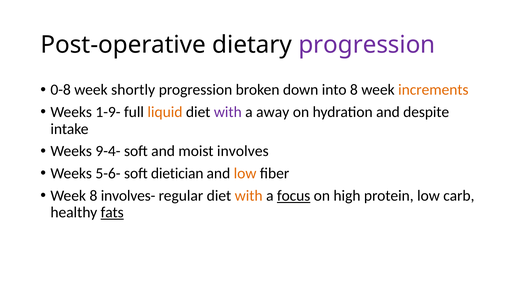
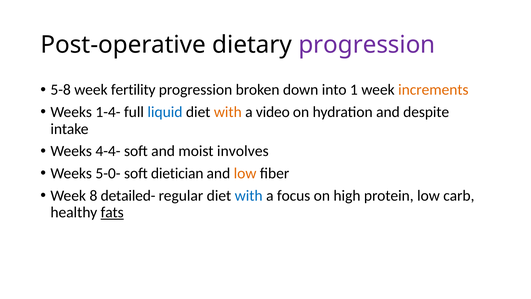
0-8: 0-8 -> 5-8 (61, 90)
shortly: shortly -> fertility (133, 90)
into 8: 8 -> 1 (354, 90)
1-9-: 1-9- -> 1-4- (108, 112)
liquid colour: orange -> blue (165, 112)
with colour: purple -> orange (228, 112)
away: away -> video (273, 112)
9-4-: 9-4- -> 4-4- (108, 151)
5-6-: 5-6- -> 5-0- (108, 173)
involves-: involves- -> detailed- (128, 196)
with colour: orange -> blue (249, 196)
focus underline: present -> none (294, 196)
